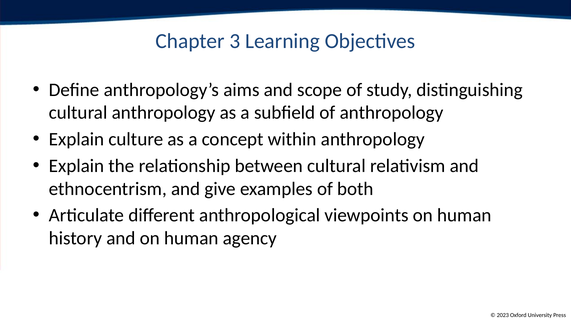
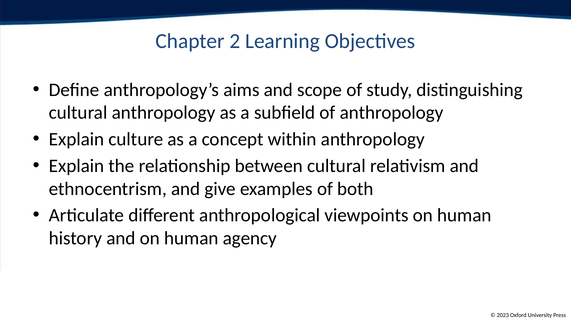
3: 3 -> 2 (235, 41)
